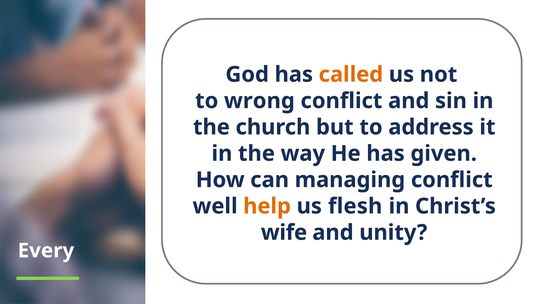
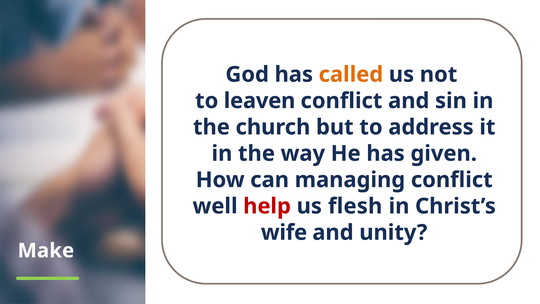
wrong: wrong -> leaven (260, 101)
help colour: orange -> red (267, 206)
Every: Every -> Make (46, 251)
